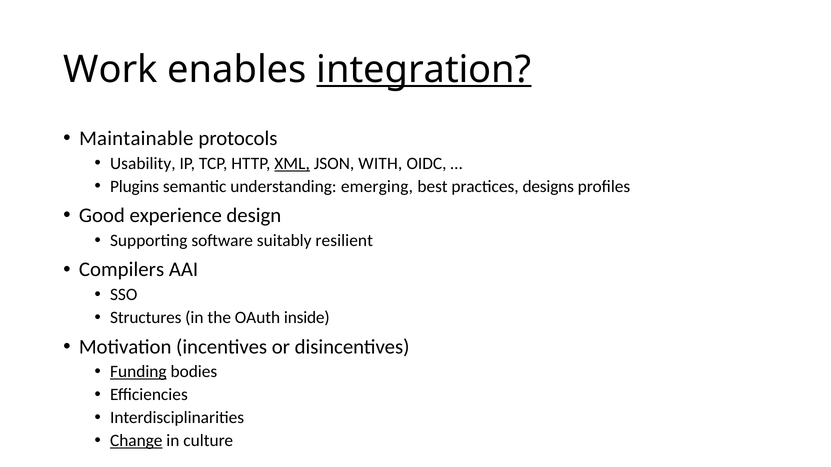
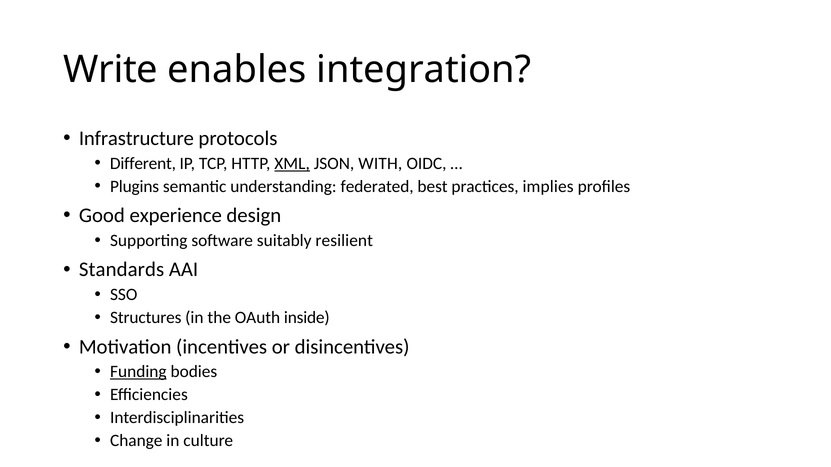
Work: Work -> Write (111, 70)
integration underline: present -> none (424, 70)
Maintainable: Maintainable -> Infrastructure (136, 139)
Usability: Usability -> Different (143, 164)
emerging: emerging -> federated (377, 187)
designs: designs -> implies (548, 187)
Compilers: Compilers -> Standards (122, 270)
Change underline: present -> none (136, 441)
